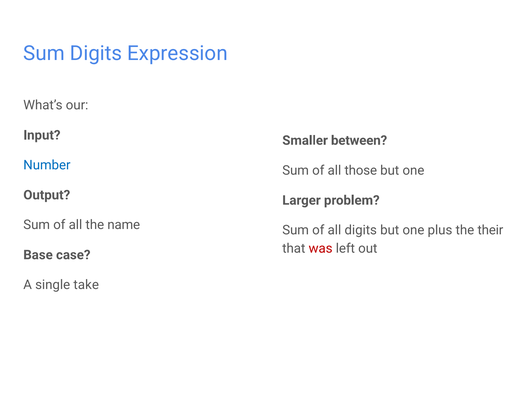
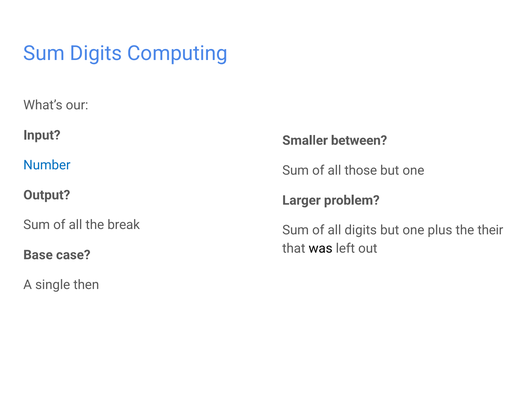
Expression: Expression -> Computing (178, 53)
name: name -> break (124, 225)
was colour: red -> black (321, 249)
take: take -> then (86, 285)
